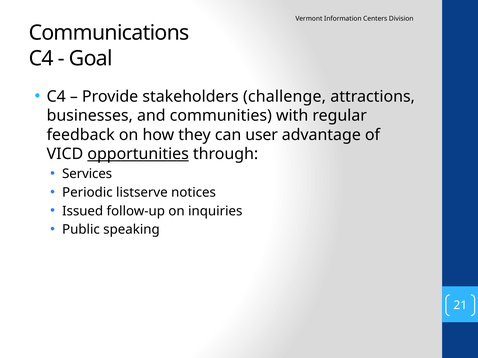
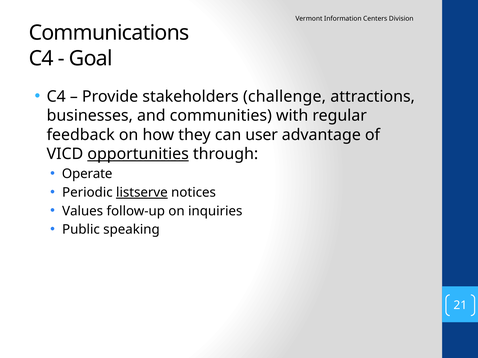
Services: Services -> Operate (87, 174)
listserve underline: none -> present (142, 193)
Issued: Issued -> Values (83, 211)
